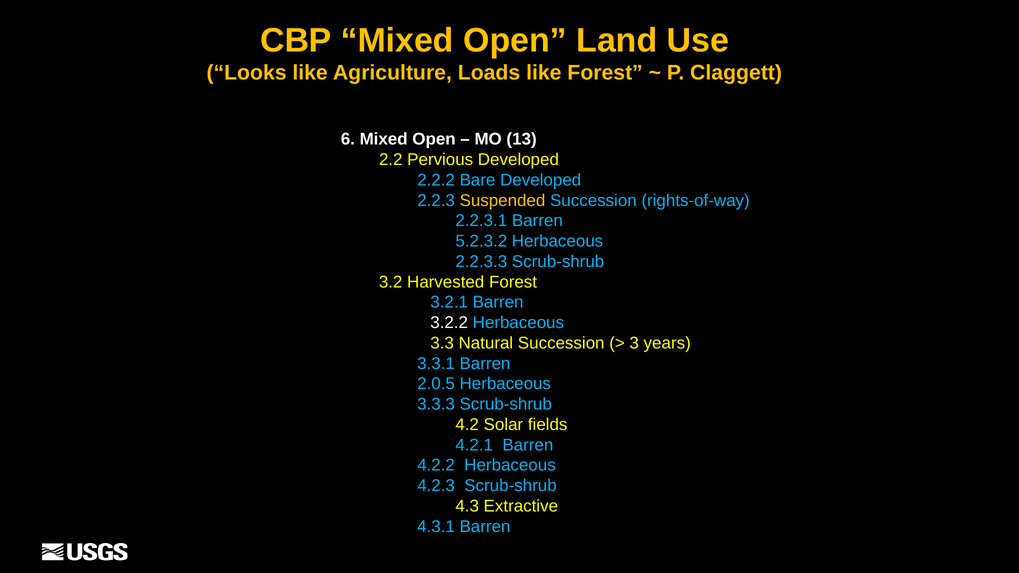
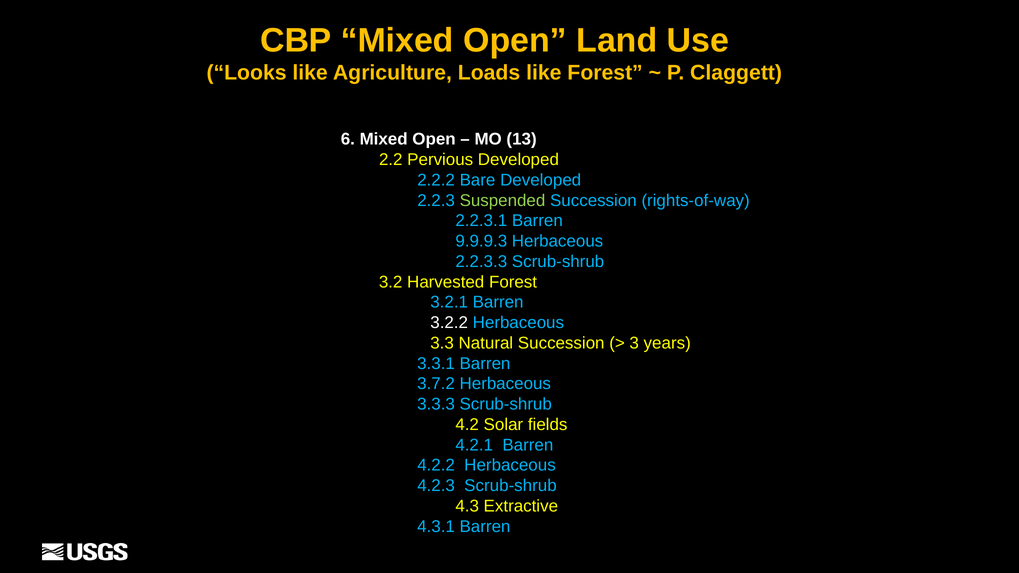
Suspended colour: yellow -> light green (502, 201)
5.2.3.2: 5.2.3.2 -> 9.9.9.3 (481, 241)
2.0.5: 2.0.5 -> 3.7.2 (436, 384)
